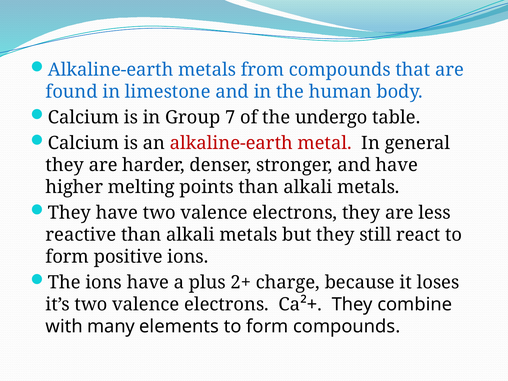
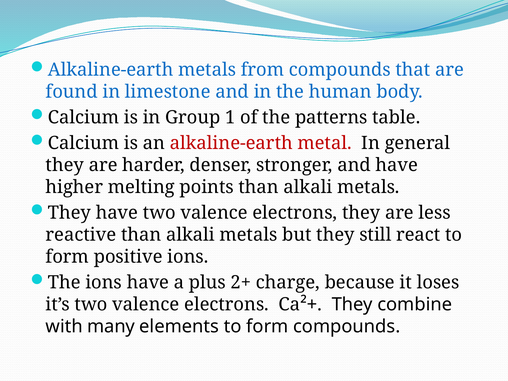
7: 7 -> 1 (230, 118)
undergo: undergo -> patterns (331, 118)
